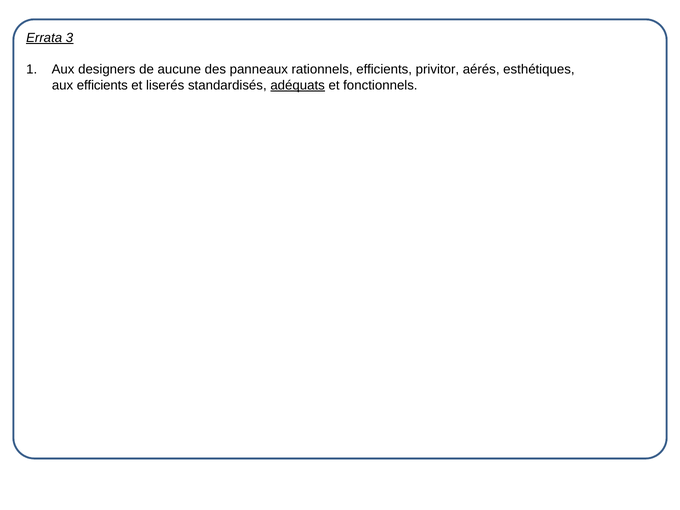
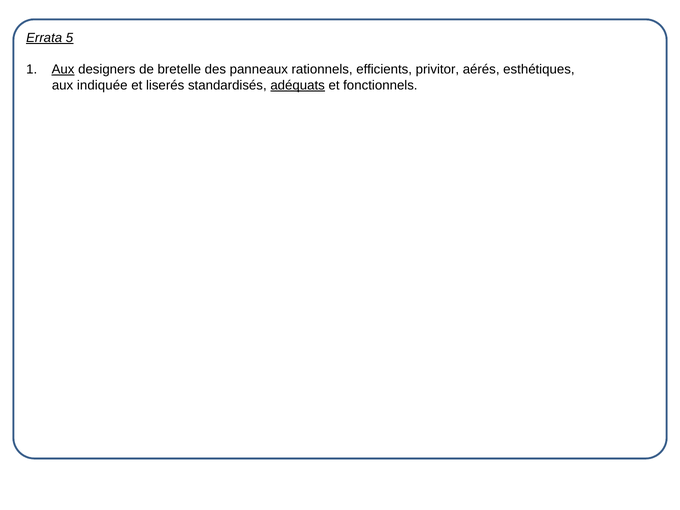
3: 3 -> 5 (70, 38)
Aux underline: none -> present (63, 69)
aucune: aucune -> bretelle (179, 69)
aux efficients: efficients -> indiquée (102, 85)
